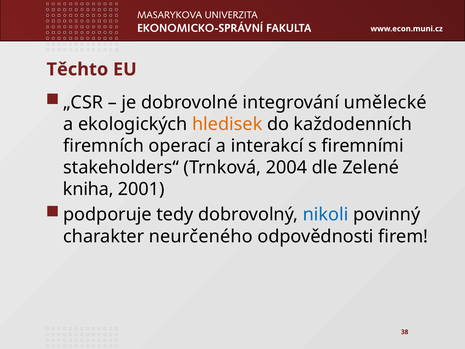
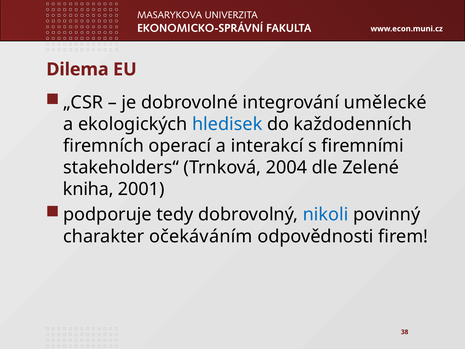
Těchto: Těchto -> Dilema (77, 69)
hledisek colour: orange -> blue (227, 124)
neurčeného: neurčeného -> očekáváním (201, 236)
